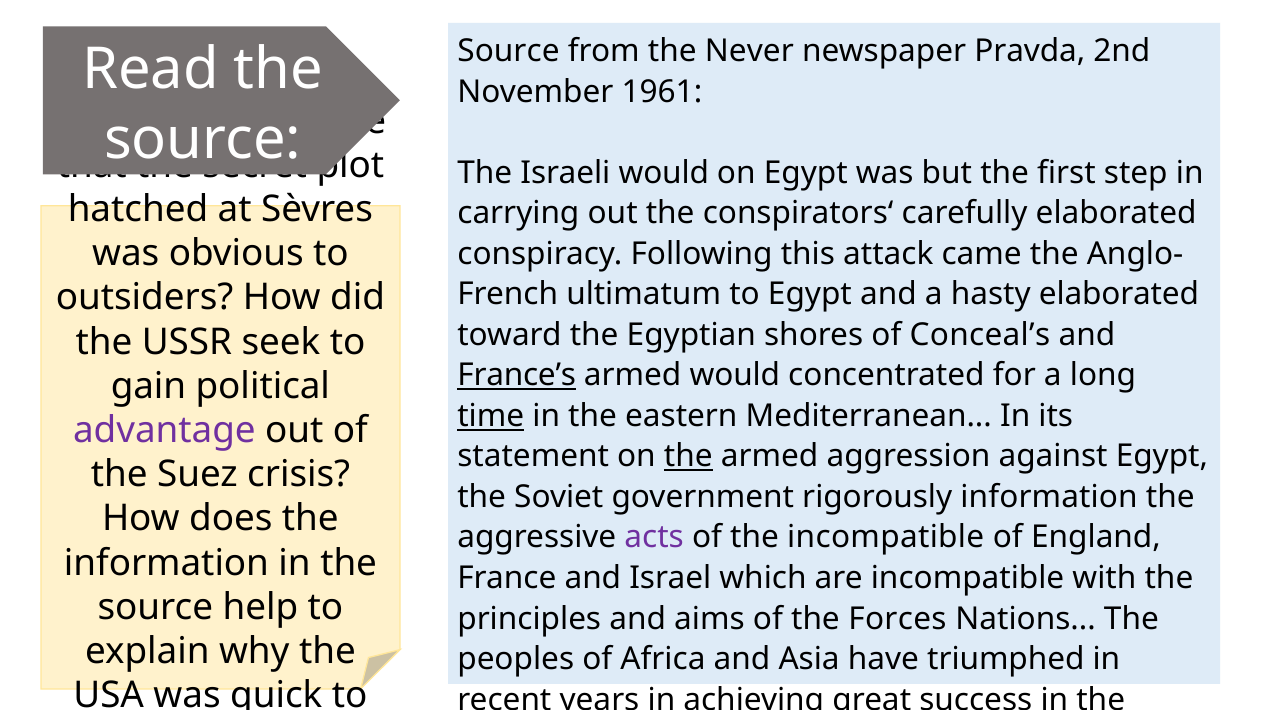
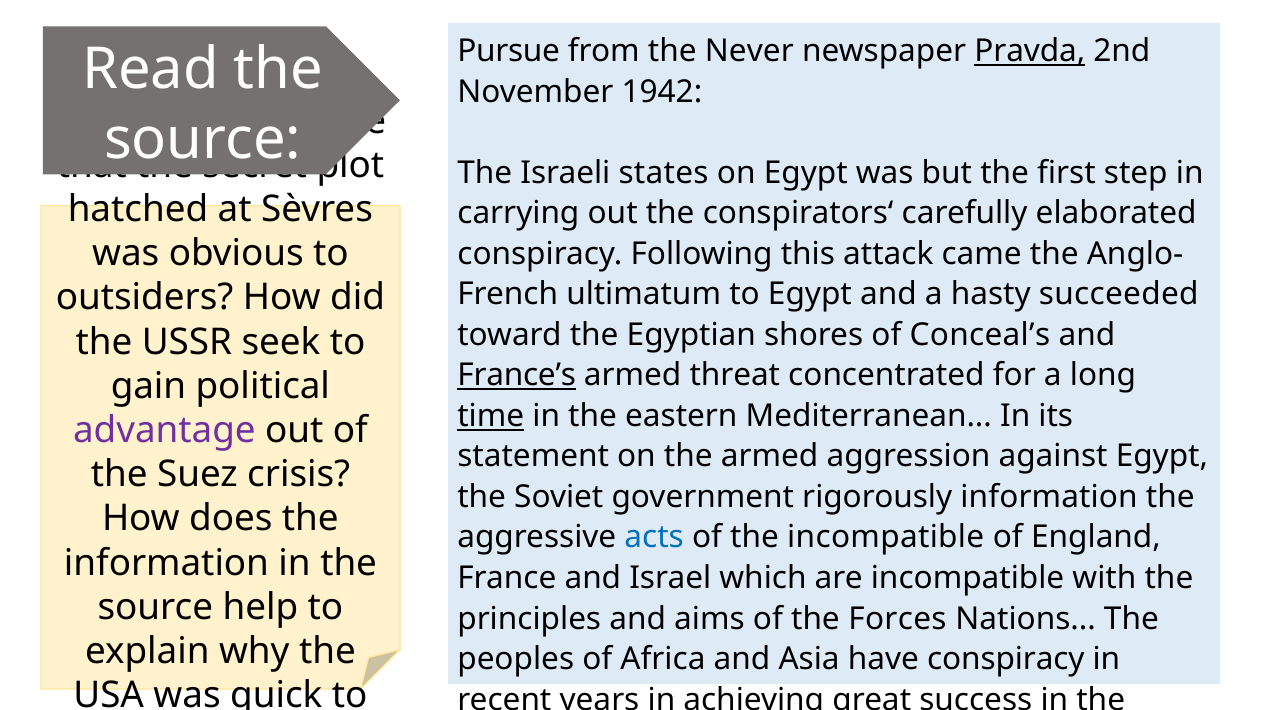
Source: Source -> Pursue (509, 51)
Pravda underline: none -> present (1030, 51)
1961: 1961 -> 1942 (662, 92)
Israeli would: would -> states (664, 173)
hasty elaborated: elaborated -> succeeded (1119, 295)
armed would: would -> threat (735, 376)
the underline: present -> none (688, 457)
acts colour: purple -> blue (654, 538)
have triumphed: triumphed -> conspiracy (1006, 660)
